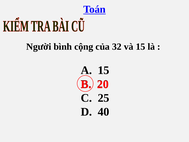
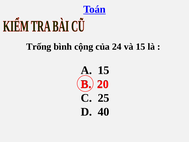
Người: Người -> Trống (39, 47)
32: 32 -> 24 (117, 47)
